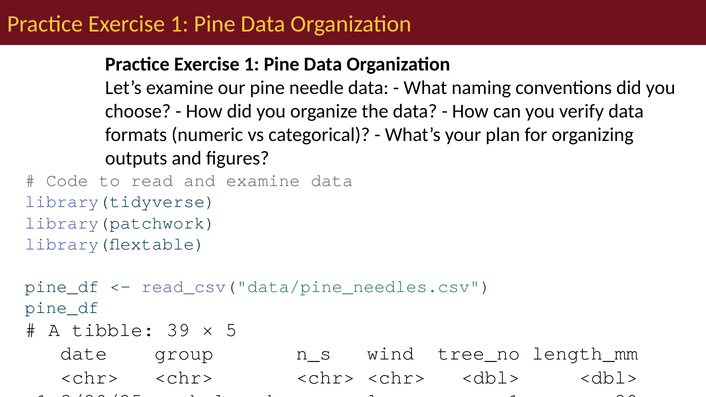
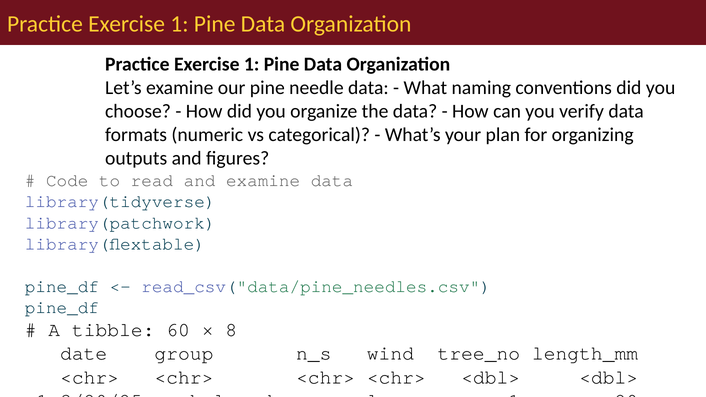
39: 39 -> 60 (178, 330)
5: 5 -> 8 (231, 330)
